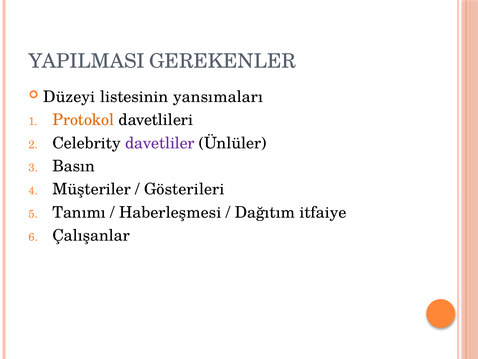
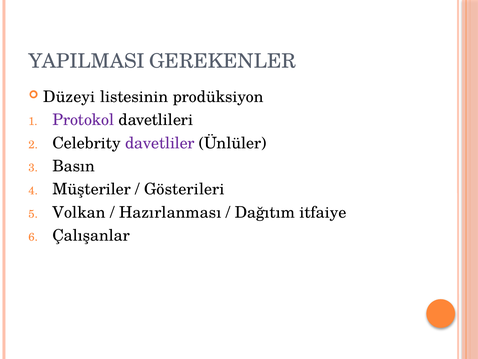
yansımaları: yansımaları -> prodüksiyon (218, 97)
Protokol colour: orange -> purple (83, 120)
Tanımı: Tanımı -> Volkan (79, 212)
Haberleşmesi: Haberleşmesi -> Hazırlanması (170, 212)
